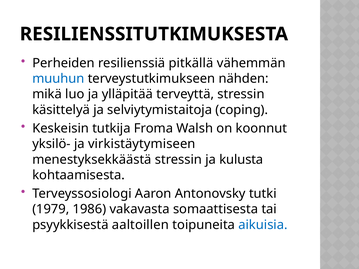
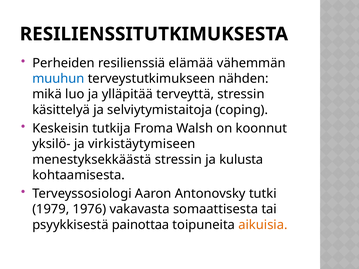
pitkällä: pitkällä -> elämää (191, 63)
1986: 1986 -> 1976 (89, 209)
aaltoillen: aaltoillen -> painottaa (141, 225)
aikuisia colour: blue -> orange (263, 225)
